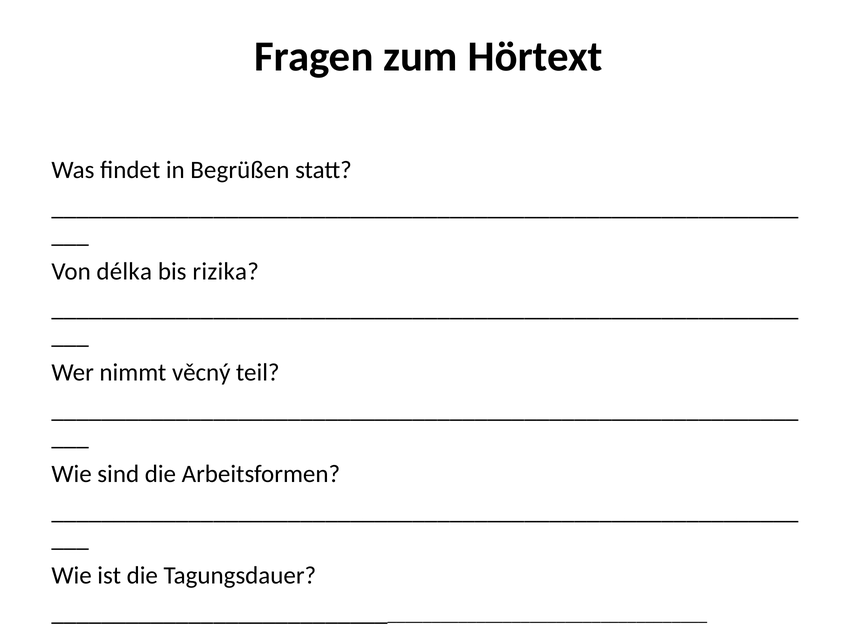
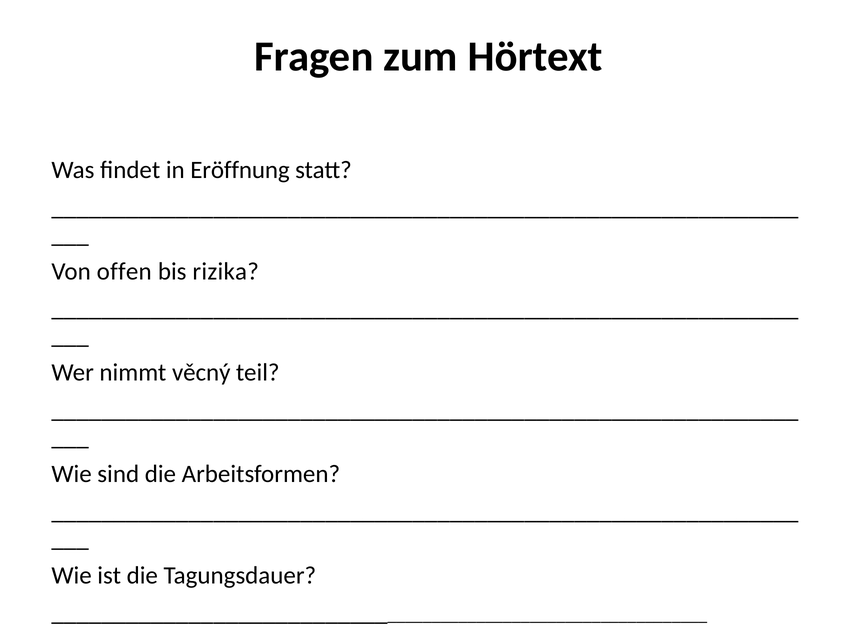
Begrüßen: Begrüßen -> Eröffnung (240, 170)
délka: délka -> offen (124, 271)
